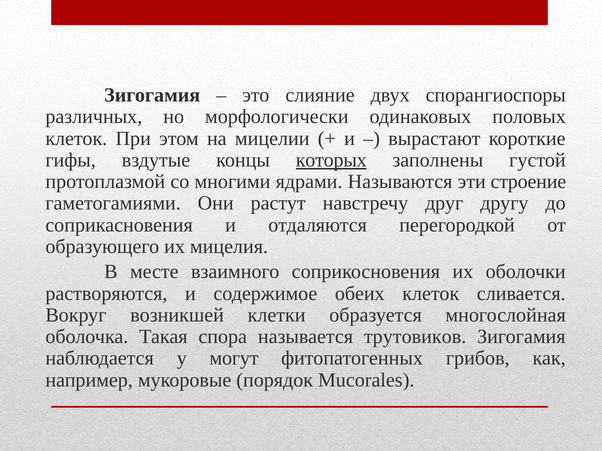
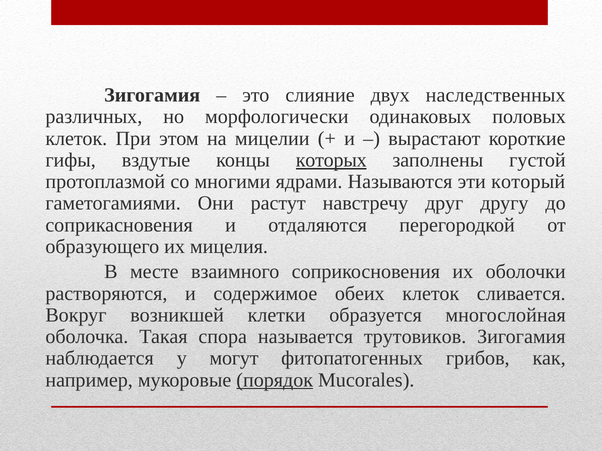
спорангиоспоры: спорангиоспоры -> наследственных (496, 95)
строение: строение -> который (528, 182)
порядок underline: none -> present (275, 380)
